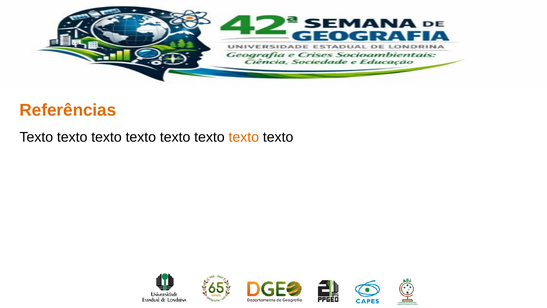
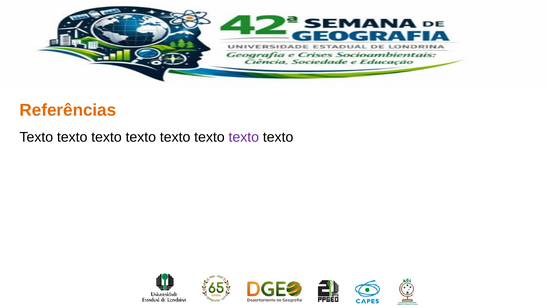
texto colour: orange -> purple (244, 137)
